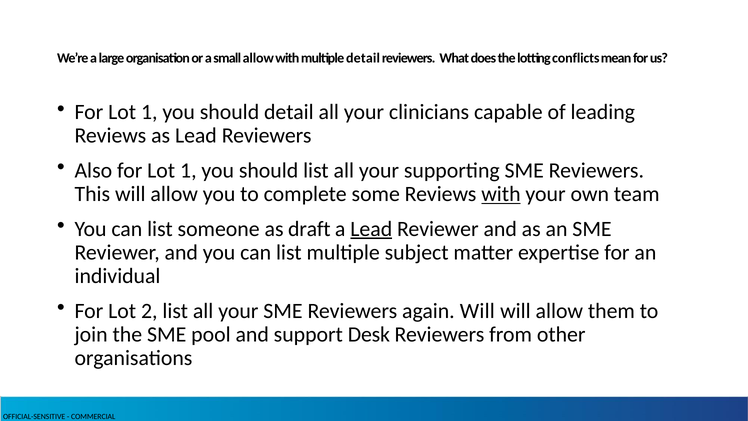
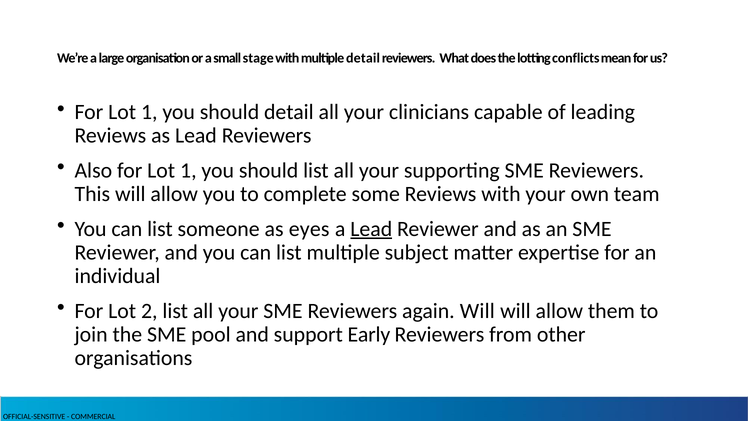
small allow: allow -> stage (258, 58)
with underline: present -> none (501, 194)
draft: draft -> eyes (309, 229)
Desk: Desk -> Early (369, 334)
